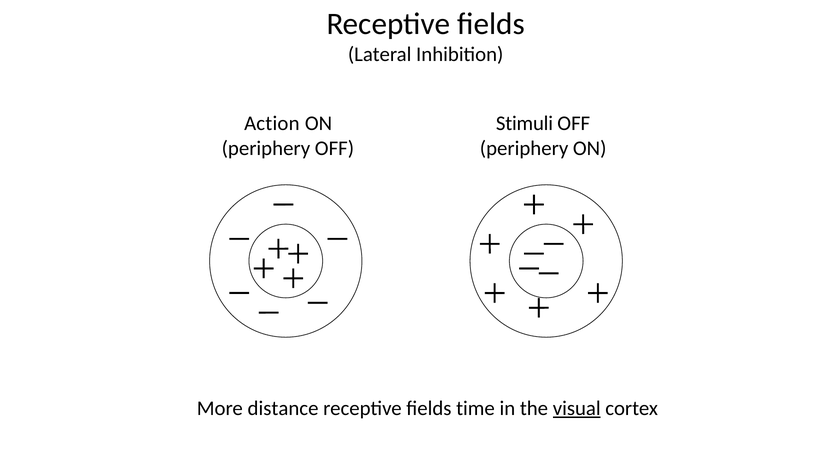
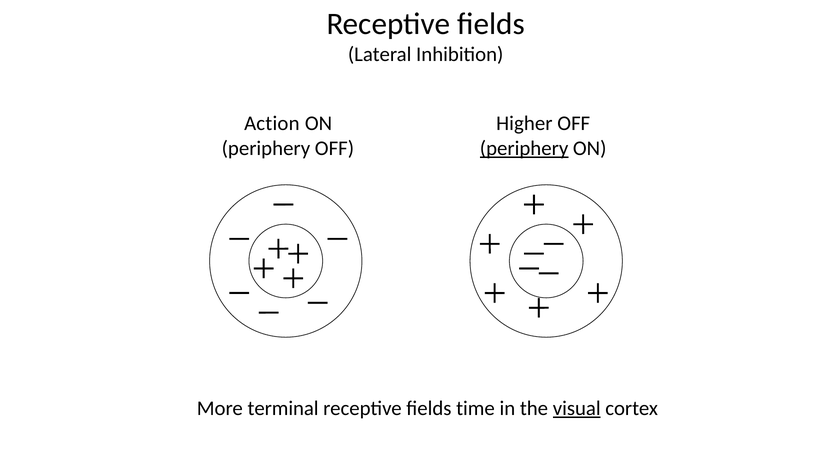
Stimuli: Stimuli -> Higher (524, 123)
periphery underline: none -> present (524, 148)
distance: distance -> terminal (283, 408)
